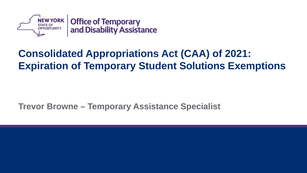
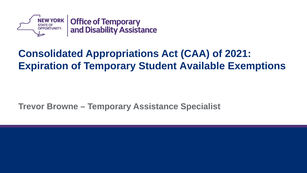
Solutions: Solutions -> Available (202, 66)
